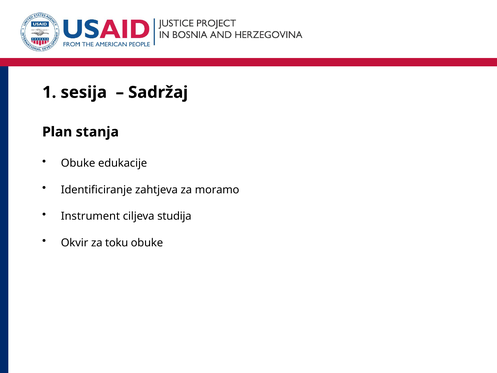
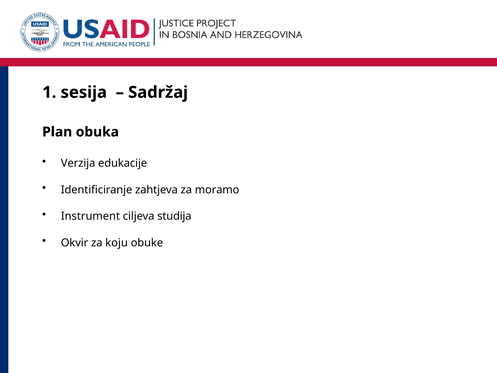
stanja: stanja -> obuka (97, 132)
Obuke: Obuke -> Verzija (78, 163)
toku: toku -> koju (117, 243)
